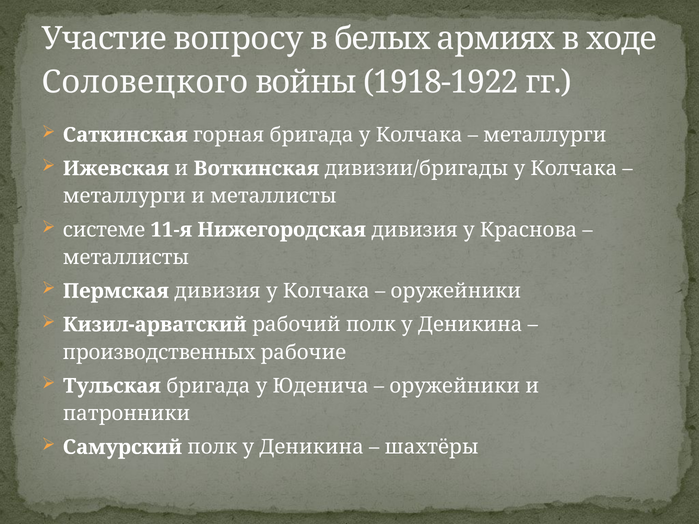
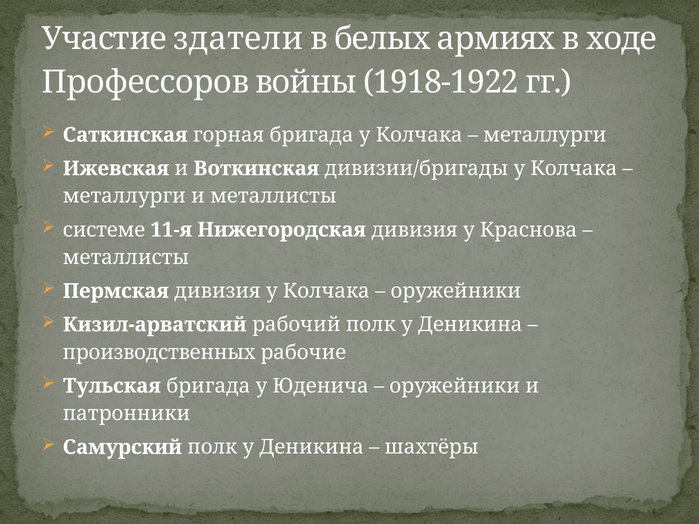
вопросу: вопросу -> здатели (238, 39)
Соловецкого: Соловецкого -> Профессоров (145, 82)
